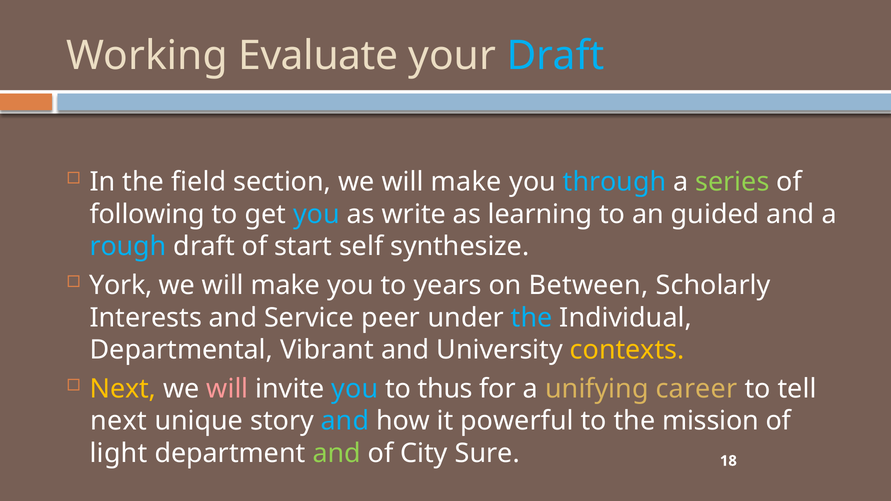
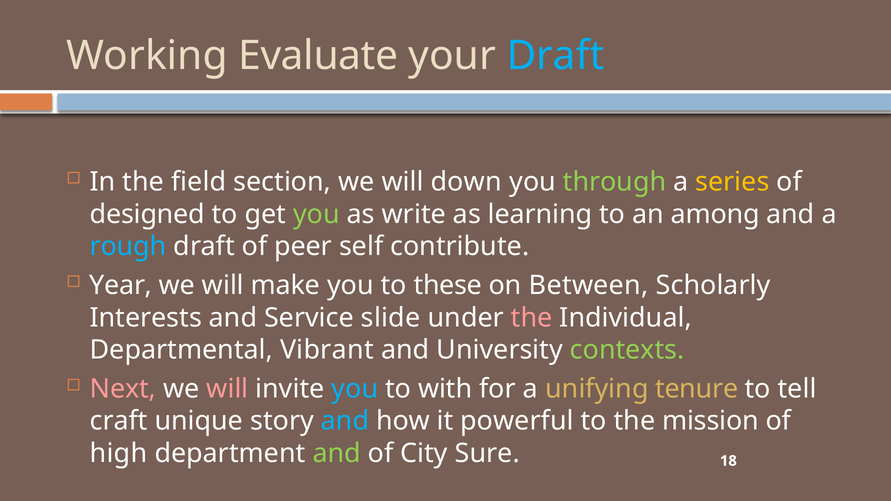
section we will make: make -> down (466, 182)
through colour: light blue -> light green (615, 182)
series colour: light green -> yellow (732, 182)
following: following -> designed (147, 214)
you colour: light blue -> light green (316, 214)
guided: guided -> among (715, 214)
start: start -> peer (303, 247)
synthesize: synthesize -> contribute (460, 247)
York: York -> Year (121, 285)
years: years -> these (448, 285)
peer: peer -> slide (391, 318)
the colour: light blue -> pink (532, 318)
contexts colour: yellow -> light green (627, 350)
Next colour: yellow -> pink (123, 389)
thus: thus -> with (445, 389)
career: career -> tenure (697, 389)
next: next -> craft (119, 421)
light: light -> high (119, 454)
